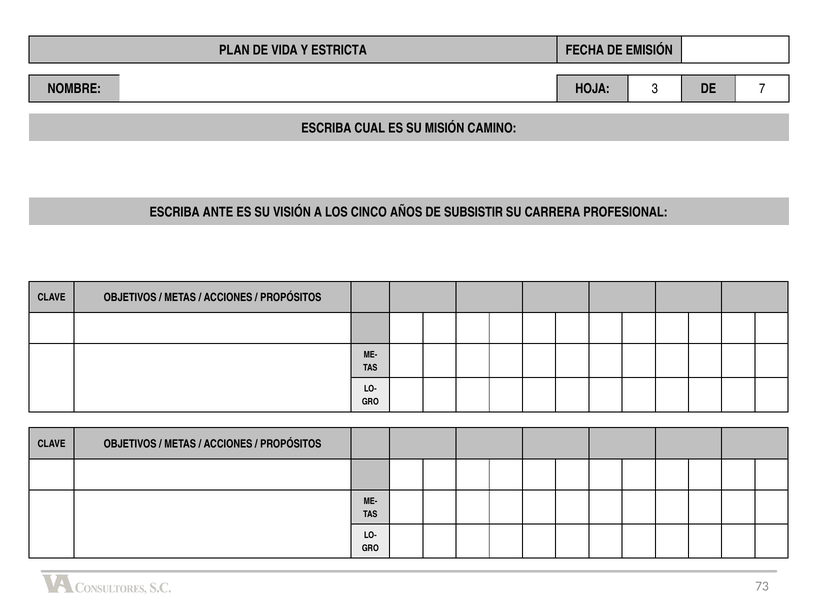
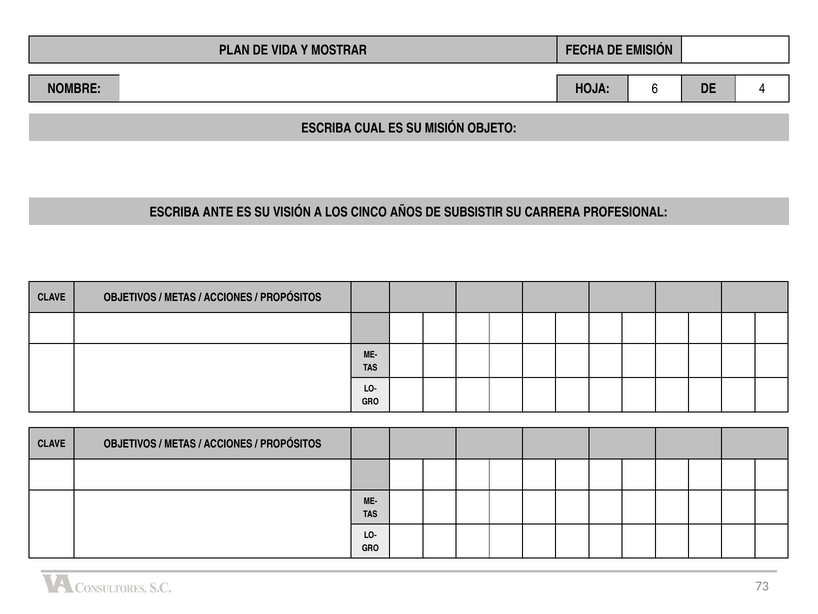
ESTRICTA: ESTRICTA -> MOSTRAR (339, 50)
3: 3 -> 6 (655, 89)
7: 7 -> 4 (762, 89)
CAMINO: CAMINO -> OBJETO (492, 128)
